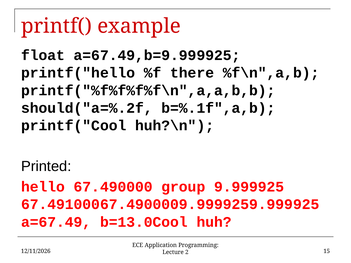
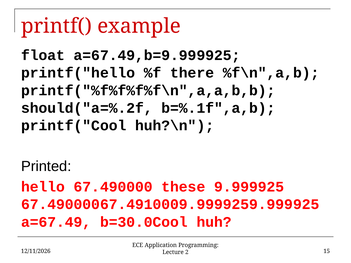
group: group -> these (183, 187)
67.49100067.4900009.9999259.999925: 67.49100067.4900009.9999259.999925 -> 67.49000067.4910009.9999259.999925 (170, 205)
b=13.0Cool: b=13.0Cool -> b=30.0Cool (144, 222)
